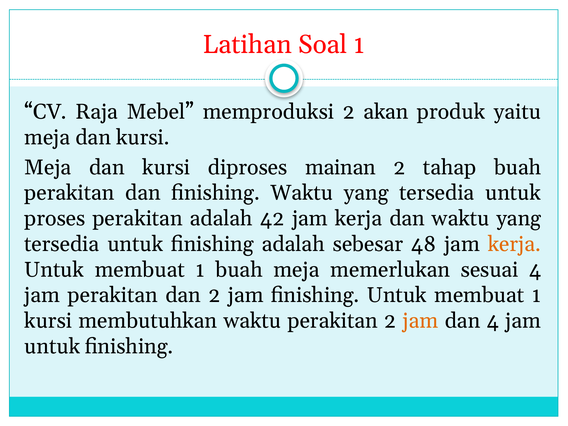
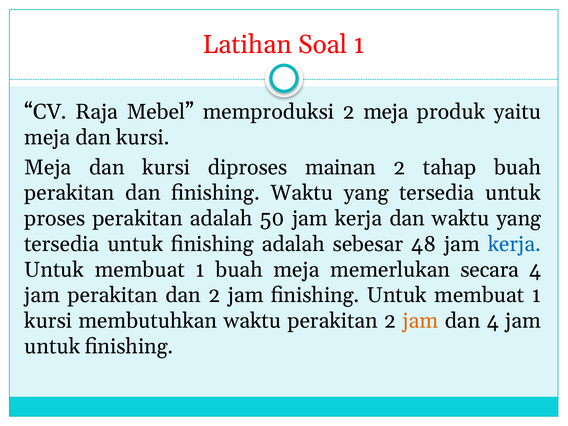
2 akan: akan -> meja (386, 112)
42: 42 -> 50 (272, 219)
kerja colour: orange -> blue (514, 244)
sesuai: sesuai -> secara (490, 270)
